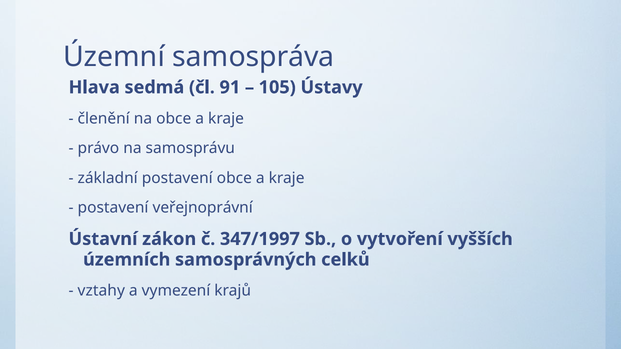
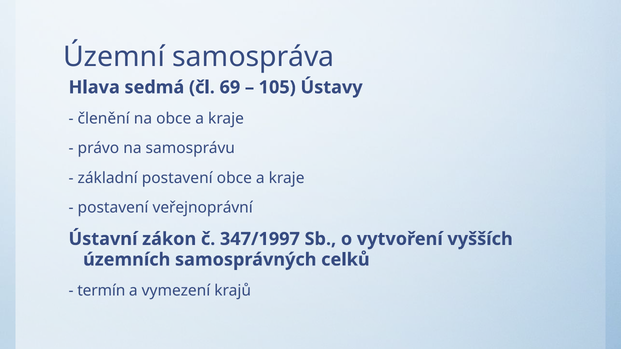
91: 91 -> 69 (230, 87)
vztahy: vztahy -> termín (101, 291)
